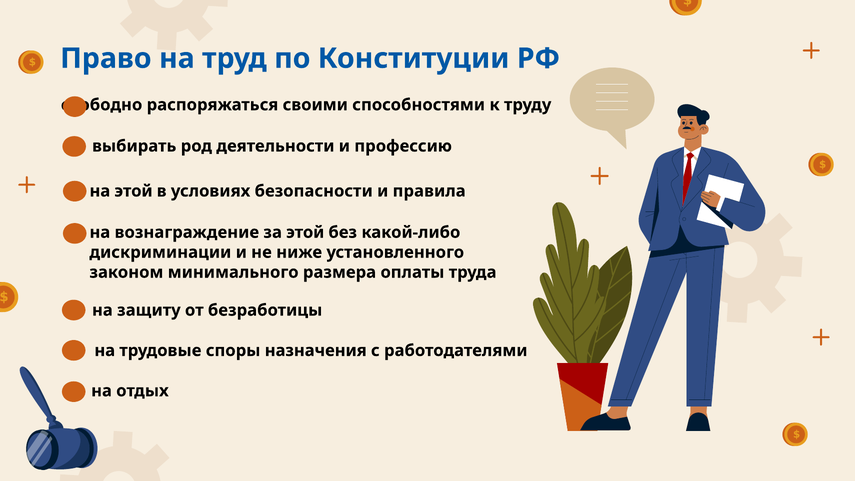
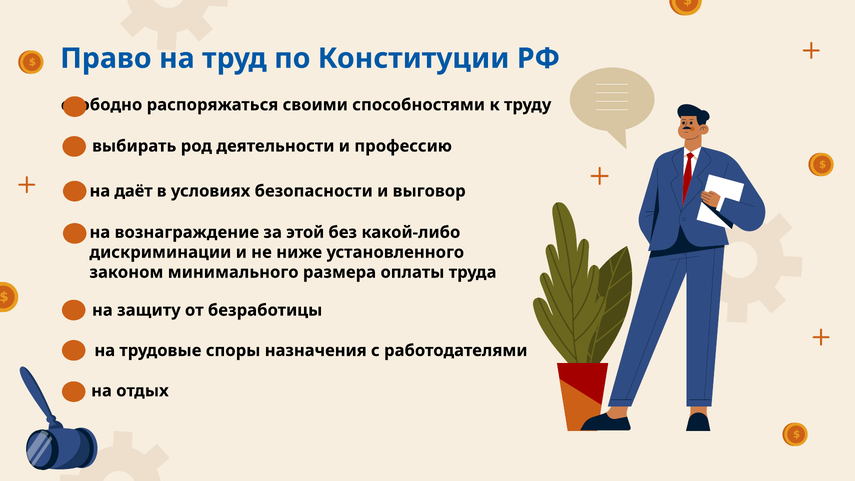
на этой: этой -> даёт (134, 191)
правила: правила -> выговор (429, 191)
